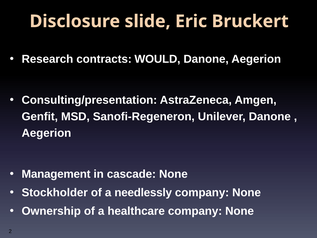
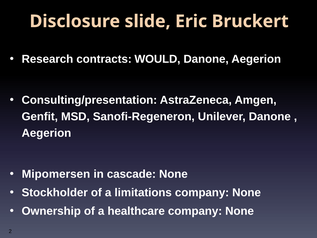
Management: Management -> Mipomersen (56, 174)
needlessly: needlessly -> limitations (143, 192)
